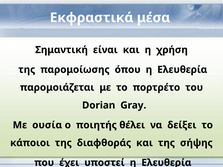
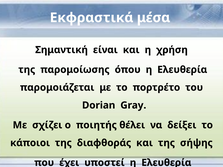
ουσία: ουσία -> σχίζει (47, 125)
